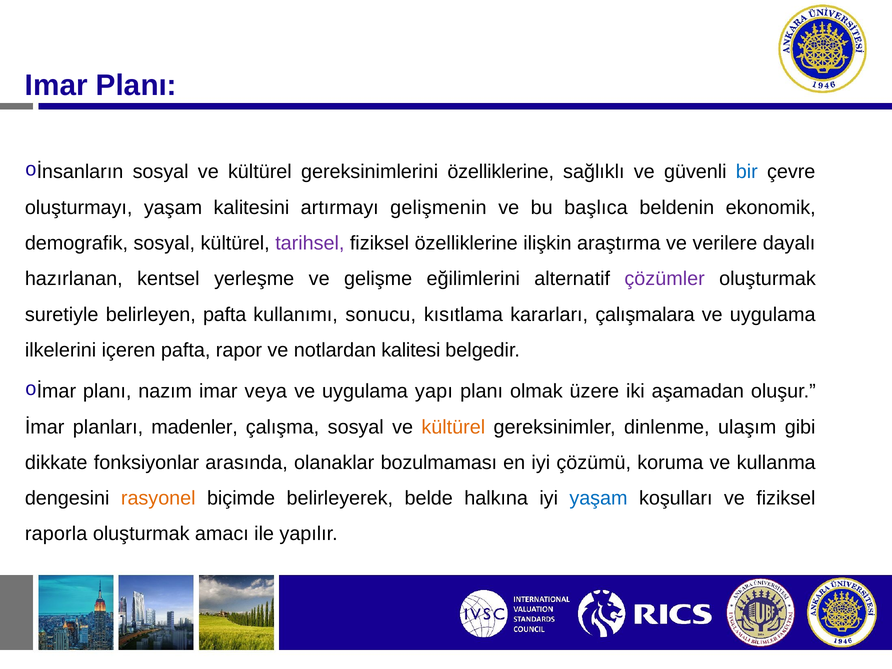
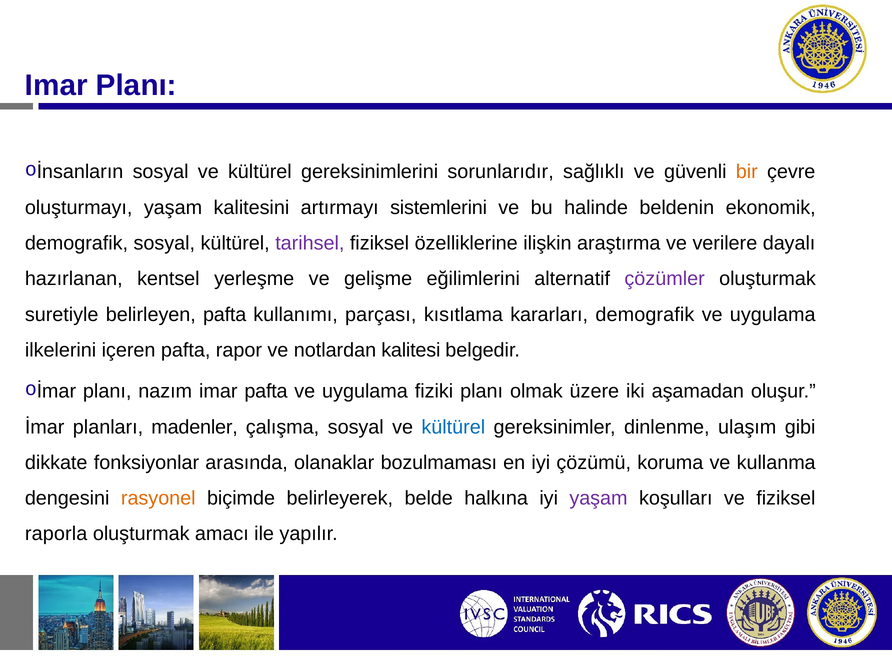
gereksinimlerini özelliklerine: özelliklerine -> sorunlarıdır (501, 172)
bir colour: blue -> orange (747, 172)
gelişmenin: gelişmenin -> sistemlerini (439, 208)
başlıca: başlıca -> halinde (596, 208)
sonucu: sonucu -> parçası (381, 314)
kararları çalışmalara: çalışmalara -> demografik (645, 314)
imar veya: veya -> pafta (266, 391)
yapı: yapı -> fiziki (434, 391)
kültürel colour: orange -> blue (453, 427)
yaşam colour: blue -> purple (598, 498)
